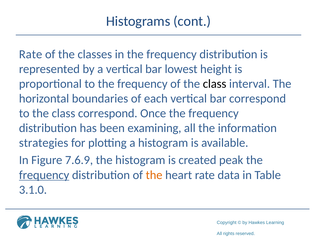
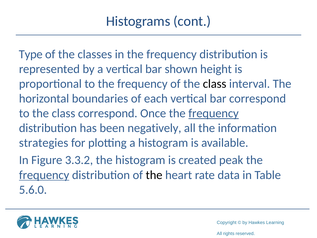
Rate: Rate -> Type (31, 54)
lowest: lowest -> shown (181, 69)
frequency underline: none -> present (214, 113)
examining: examining -> negatively (154, 128)
7.6.9: 7.6.9 -> 3.3.2 (79, 160)
the colour: orange -> black (154, 175)
3.1.0: 3.1.0 -> 5.6.0 (33, 190)
